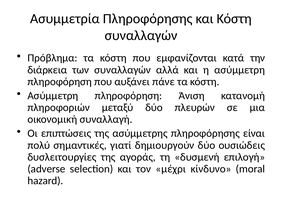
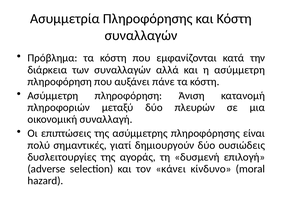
μέχρι: μέχρι -> κάνει (171, 169)
